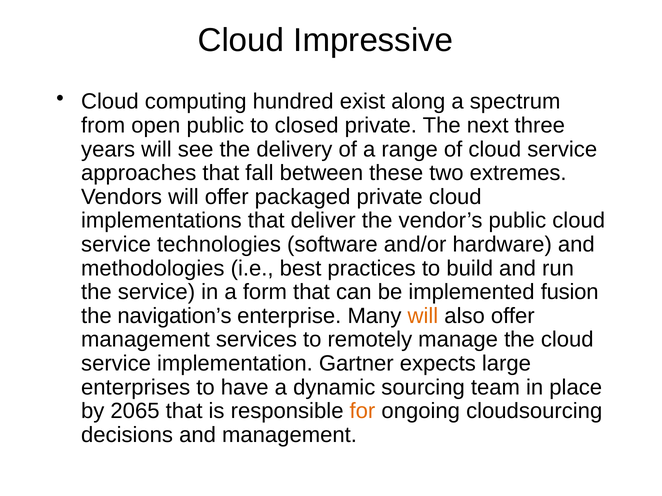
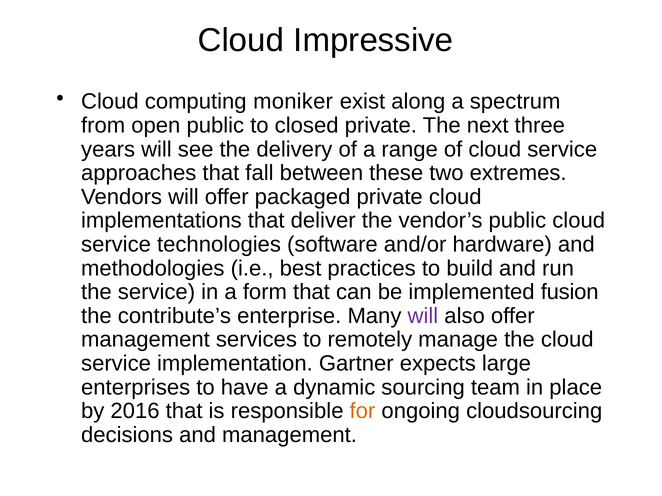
hundred: hundred -> moniker (293, 102)
navigation’s: navigation’s -> contribute’s (174, 316)
will colour: orange -> purple (423, 316)
2065: 2065 -> 2016 (135, 411)
